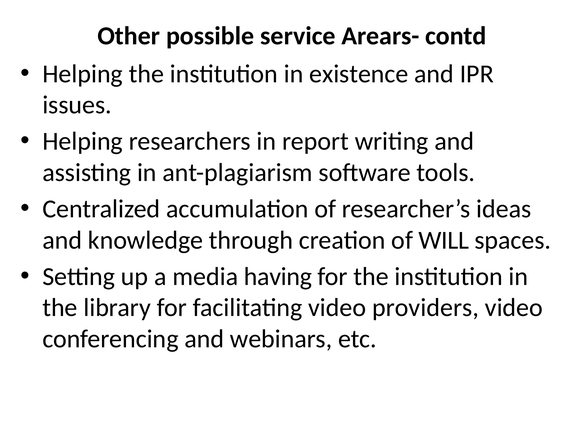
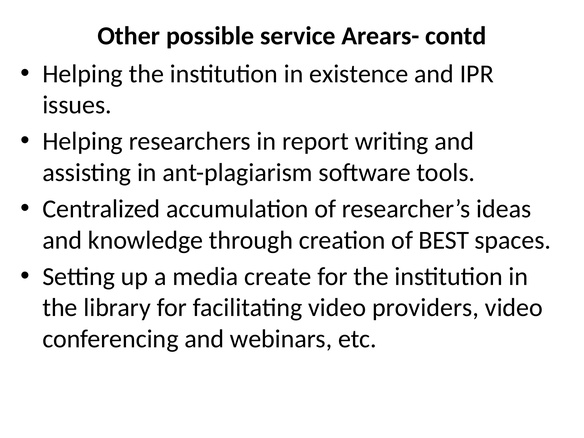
WILL: WILL -> BEST (444, 240)
having: having -> create (278, 277)
